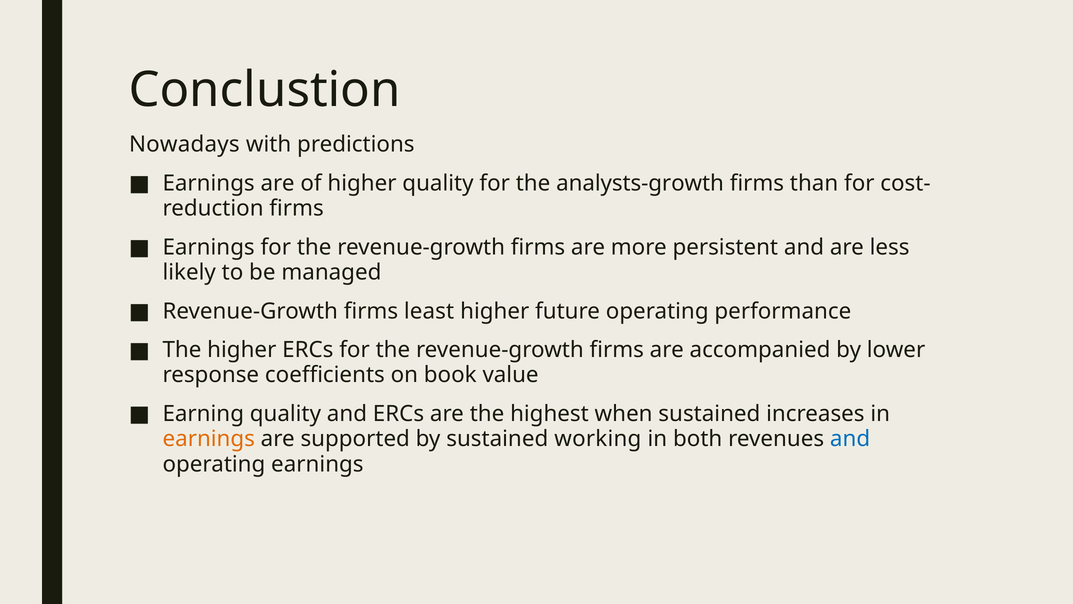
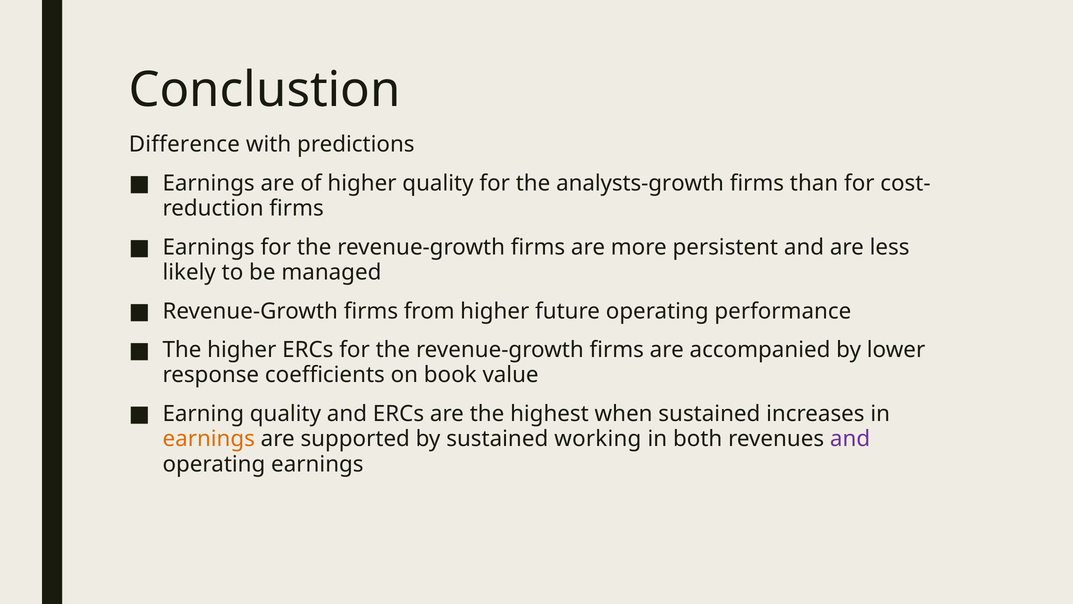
Nowadays: Nowadays -> Difference (184, 145)
least: least -> from (429, 311)
and colour: blue -> purple (850, 439)
